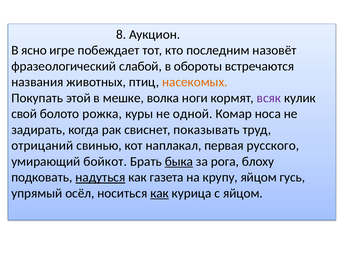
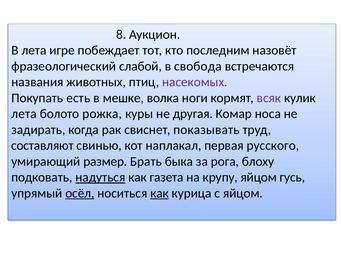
В ясно: ясно -> лета (34, 50)
обороты: обороты -> свобода (198, 66)
насекомых colour: orange -> purple (195, 82)
этой: этой -> есть (78, 98)
свой: свой -> лета (24, 114)
одной: одной -> другая (193, 114)
отрицаний: отрицаний -> составляют (42, 146)
бойкот: бойкот -> размер (105, 162)
быка underline: present -> none (179, 162)
осёл underline: none -> present (80, 194)
